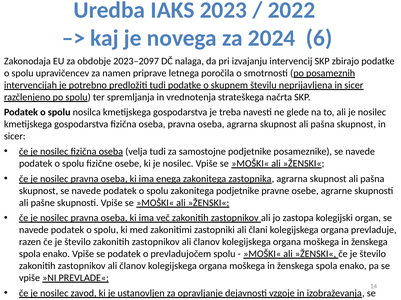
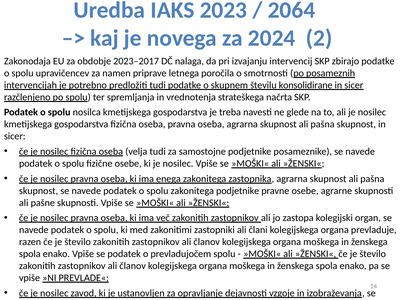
2022: 2022 -> 2064 (291, 10)
6: 6 -> 2 (319, 38)
2023–2097: 2023–2097 -> 2023–2017 (136, 61)
neprijavljena: neprijavljena -> konsolidirane (306, 85)
